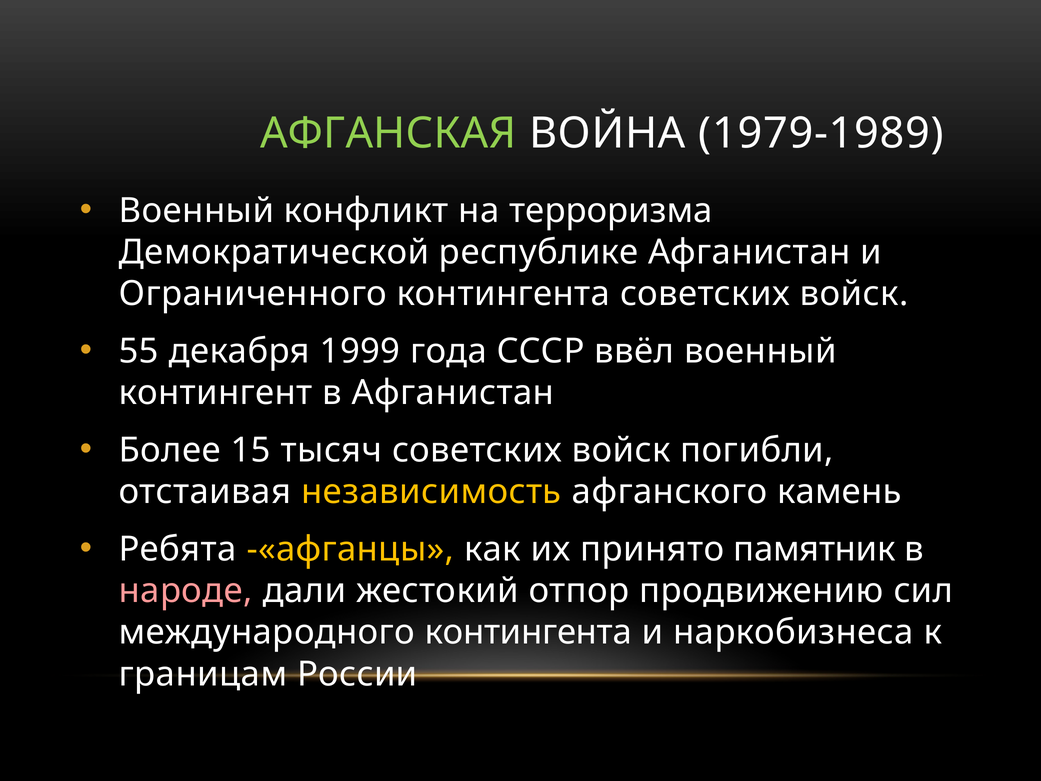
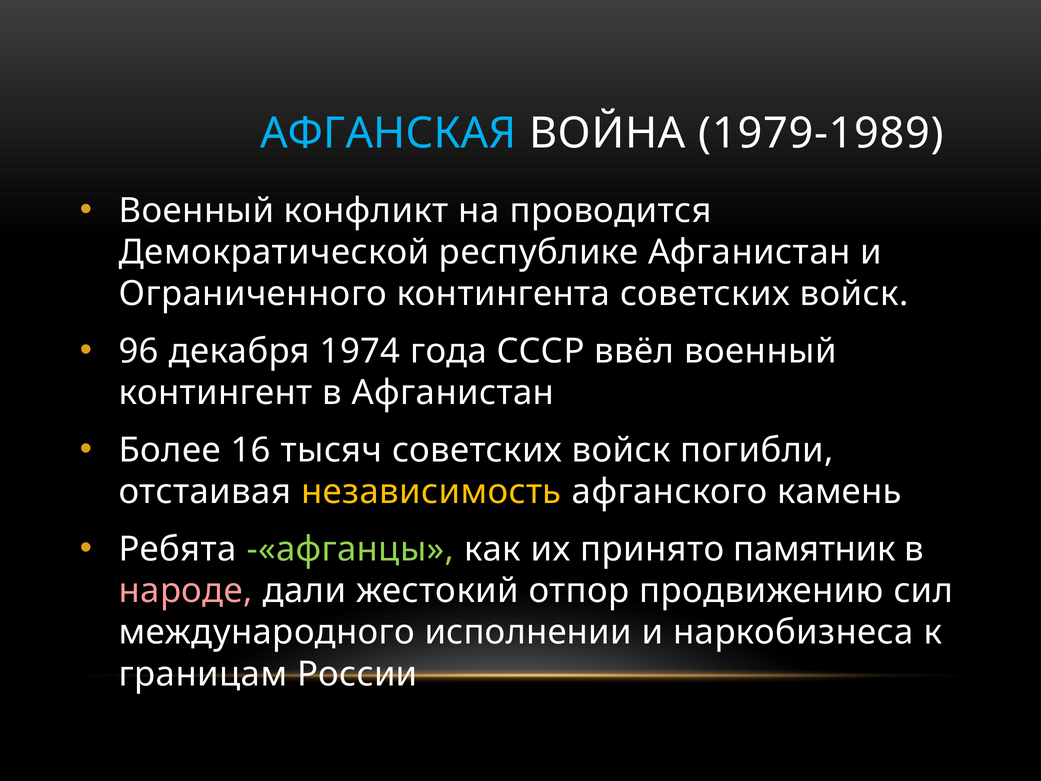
АФГАНСКАЯ colour: light green -> light blue (388, 133)
терроризма: терроризма -> проводится (611, 211)
55: 55 -> 96 (139, 351)
1999: 1999 -> 1974 (360, 351)
15: 15 -> 16 (251, 450)
-«афганцы colour: yellow -> light green (350, 549)
международного контингента: контингента -> исполнении (528, 632)
